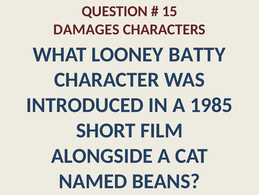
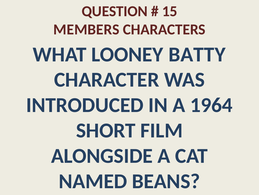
DAMAGES: DAMAGES -> MEMBERS (86, 29)
1985: 1985 -> 1964 (211, 105)
